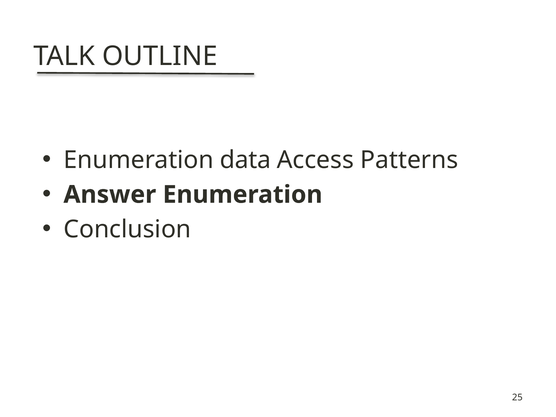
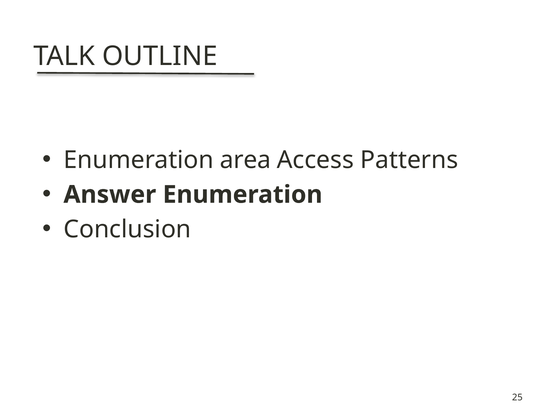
data: data -> area (245, 160)
